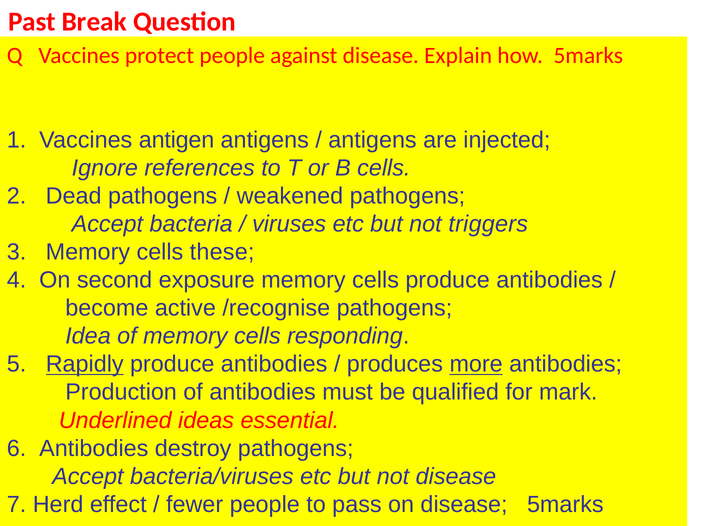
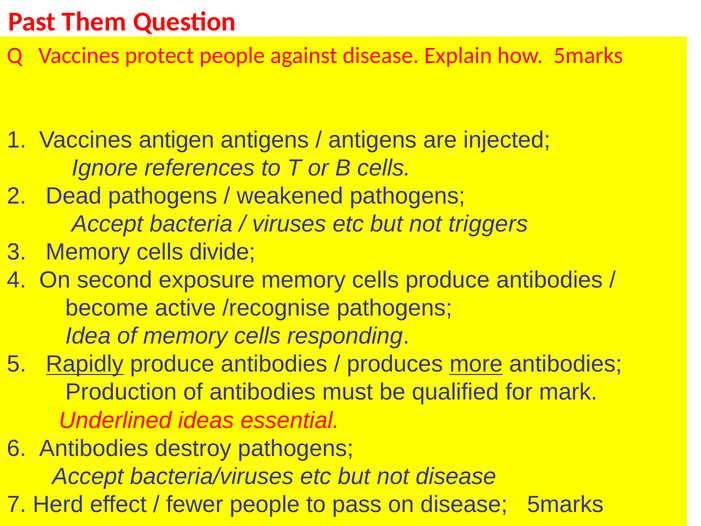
Break: Break -> Them (94, 22)
these: these -> divide (222, 252)
